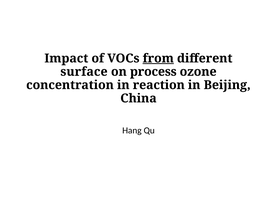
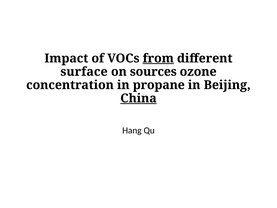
process: process -> sources (153, 72)
reaction: reaction -> propane (159, 85)
China underline: none -> present (138, 98)
